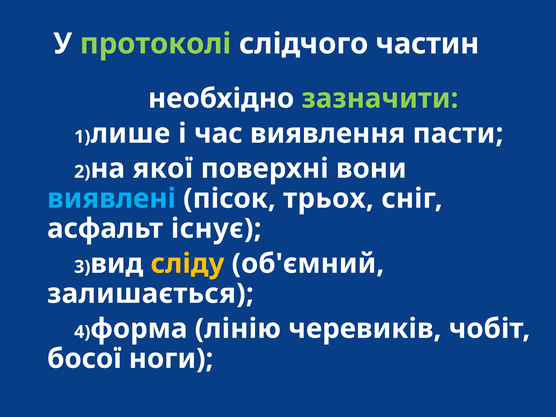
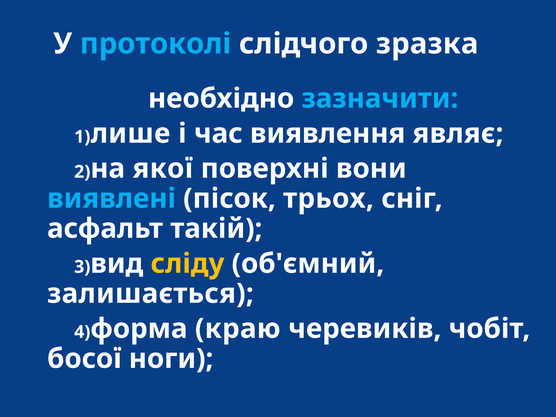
протоколі colour: light green -> light blue (156, 44)
частин: частин -> зразка (427, 44)
зазначити colour: light green -> light blue (380, 98)
пасти: пасти -> являє (458, 134)
існує: існує -> такій (216, 229)
лінію: лінію -> краю (238, 329)
